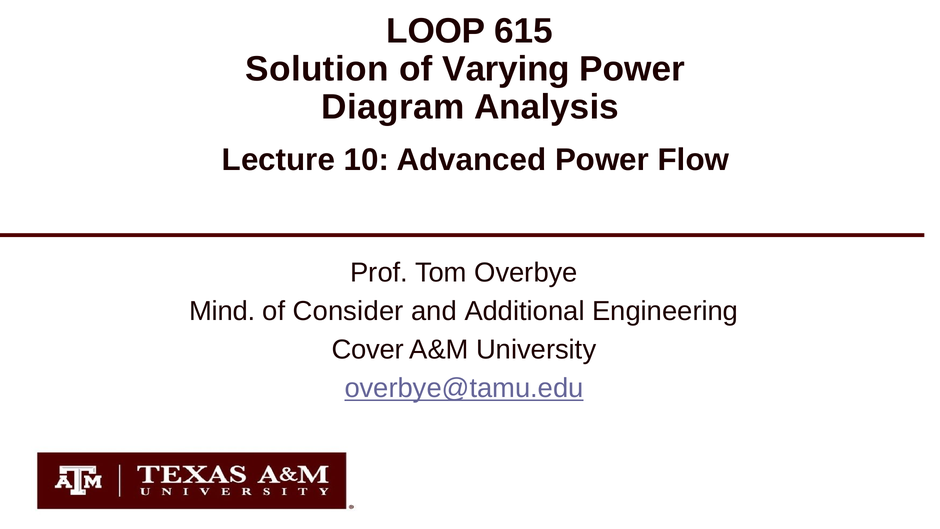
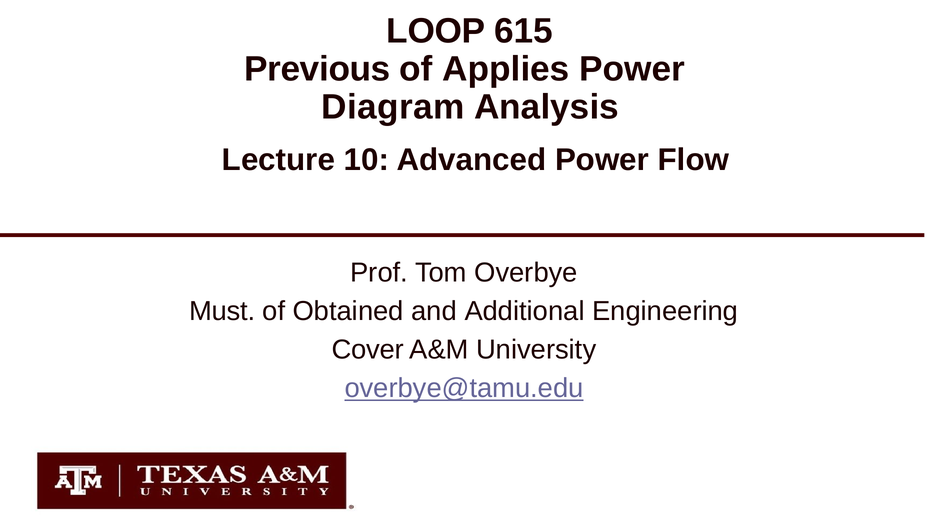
Solution: Solution -> Previous (317, 69)
Varying: Varying -> Applies (506, 69)
Mind: Mind -> Must (222, 311)
Consider: Consider -> Obtained (348, 311)
